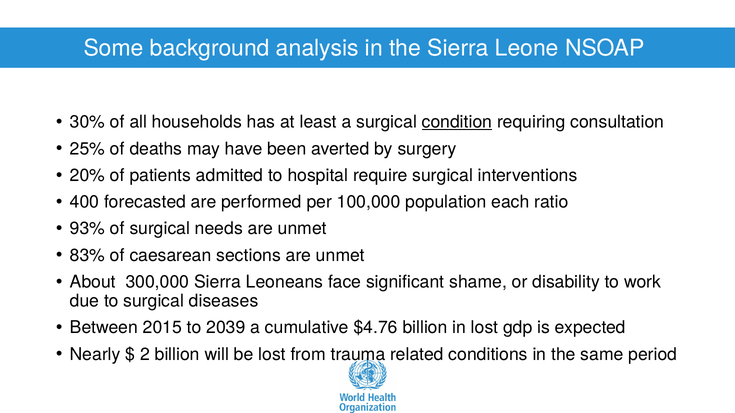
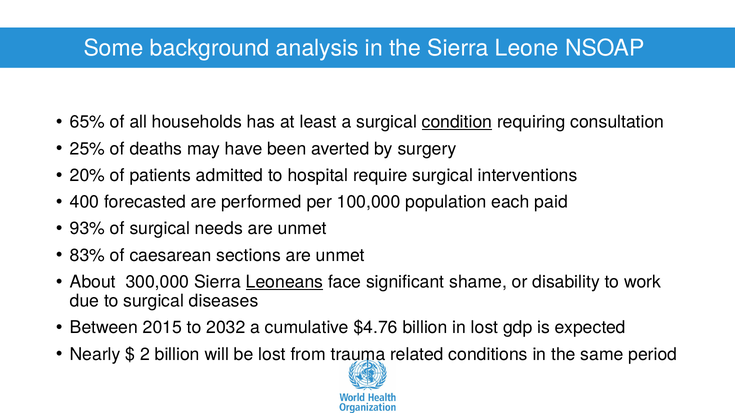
30%: 30% -> 65% (87, 122)
ratio: ratio -> paid (551, 202)
Leoneans underline: none -> present (285, 282)
2039: 2039 -> 2032 (226, 328)
